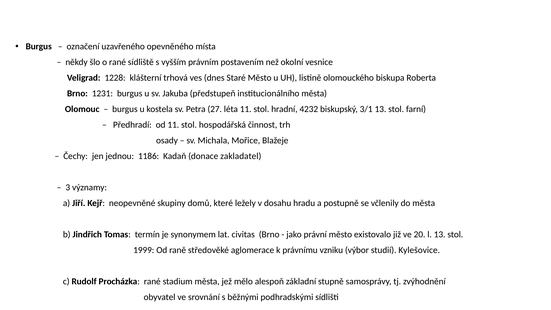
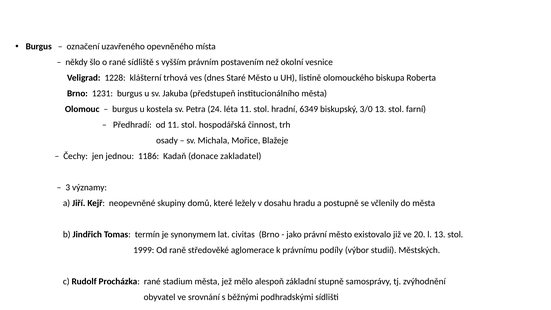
27: 27 -> 24 (215, 109)
4232: 4232 -> 6349 (309, 109)
3/1: 3/1 -> 3/0 (366, 109)
vzniku: vzniku -> podíly (331, 250)
Kylešovice: Kylešovice -> Městských (419, 250)
